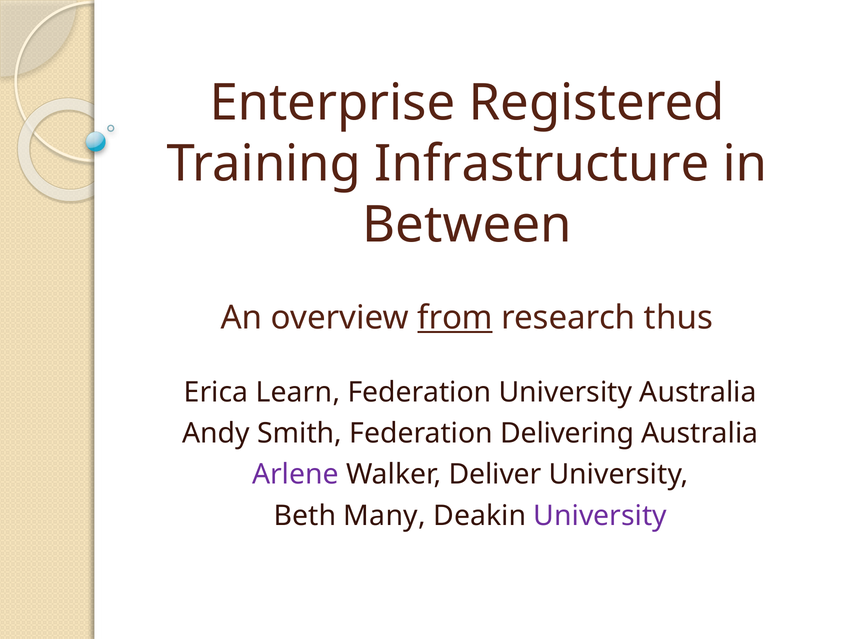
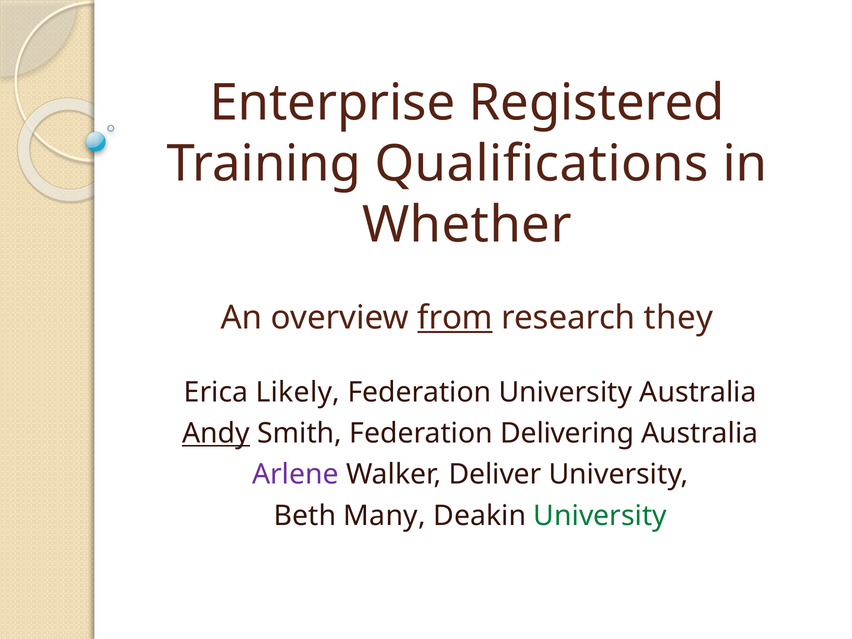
Infrastructure: Infrastructure -> Qualifications (542, 164)
Between: Between -> Whether (467, 225)
thus: thus -> they (678, 318)
Learn: Learn -> Likely (298, 392)
Andy underline: none -> present (216, 433)
University colour: purple -> green (600, 516)
